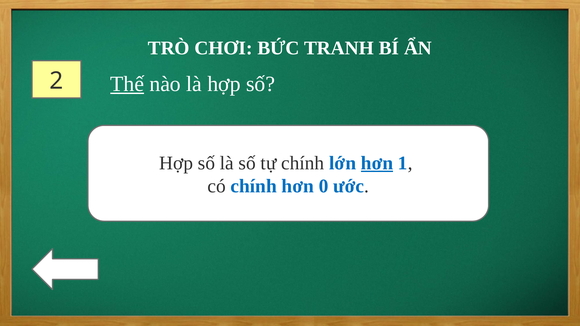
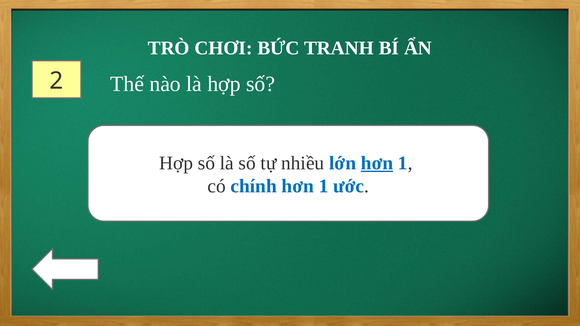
Thế underline: present -> none (127, 84)
tự chính: chính -> nhiều (303, 163)
0: 0 -> 1 (324, 186)
